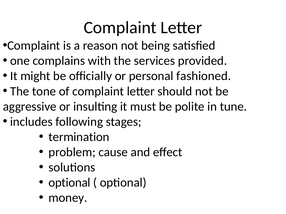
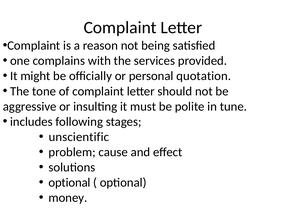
fashioned: fashioned -> quotation (204, 76)
termination: termination -> unscientific (79, 137)
